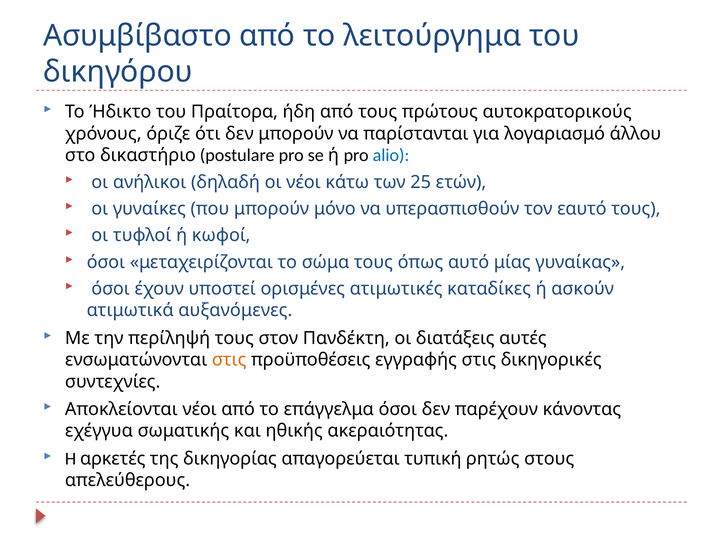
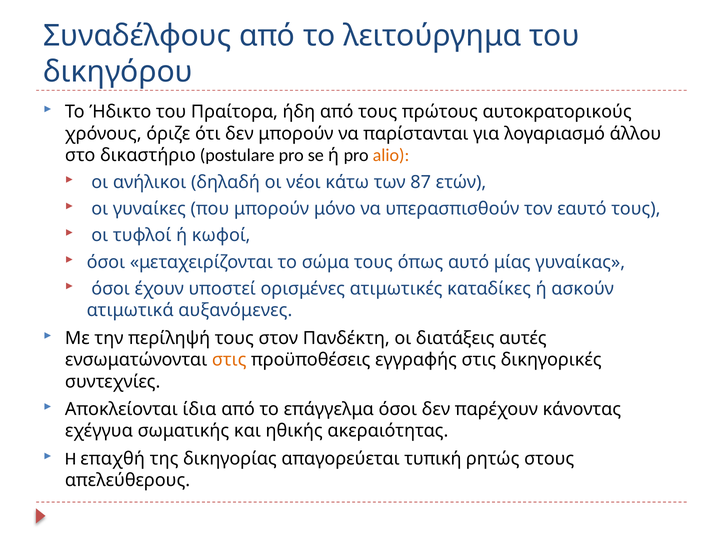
Ασυμβίβαστο: Ασυμβίβαστο -> Συναδέλφους (137, 36)
alio colour: blue -> orange (391, 155)
25: 25 -> 87 (421, 182)
Αποκλείονται νέοι: νέοι -> ίδια (199, 409)
αρκετές: αρκετές -> επαχθή (113, 459)
